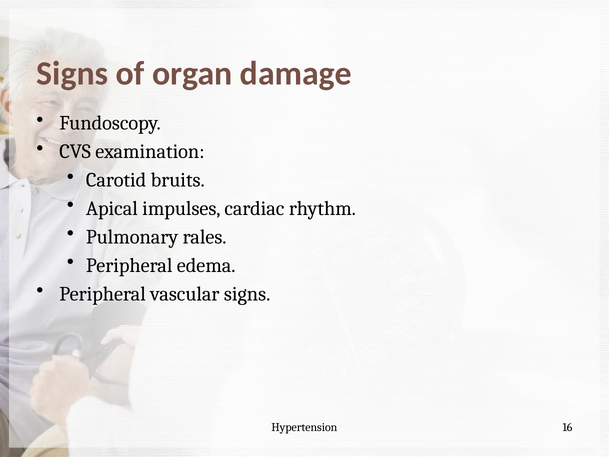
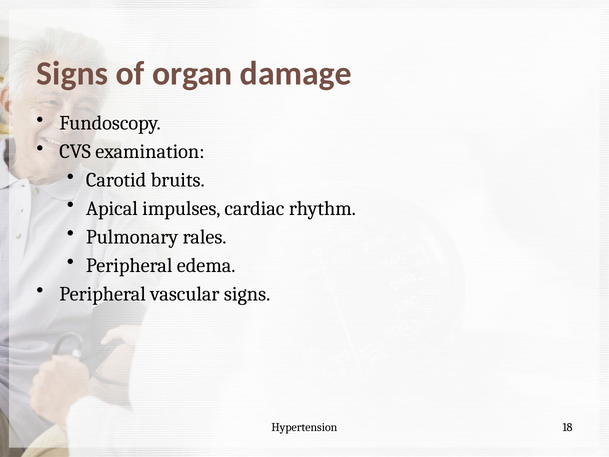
16: 16 -> 18 (567, 427)
